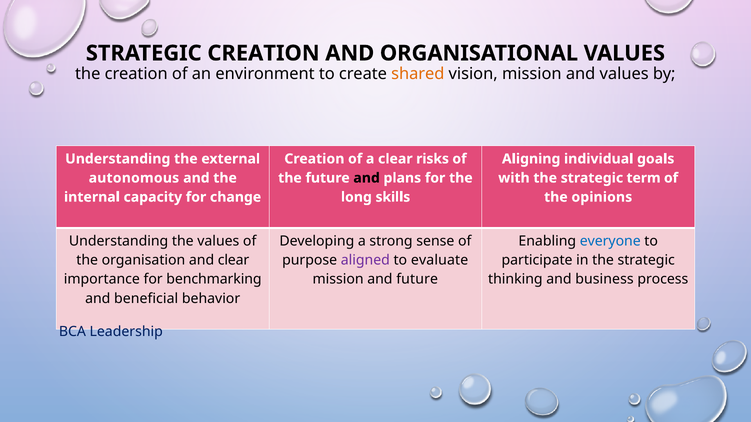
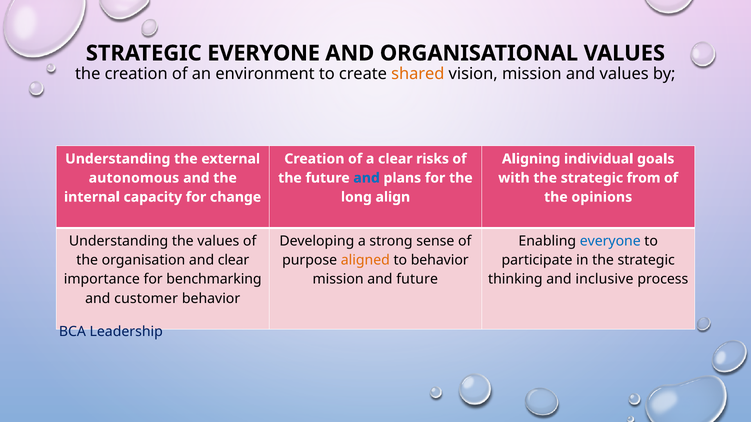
STRATEGIC CREATION: CREATION -> EVERYONE (264, 53)
and colour: black -> blue (367, 178)
term: term -> from (644, 178)
skills: skills -> align (393, 197)
aligned colour: purple -> orange (365, 260)
to evaluate: evaluate -> behavior (440, 260)
business: business -> inclusive (604, 280)
beneficial: beneficial -> customer (146, 299)
